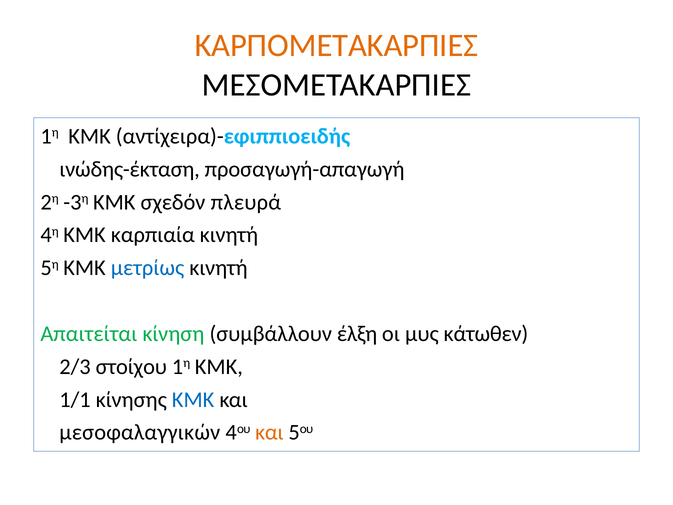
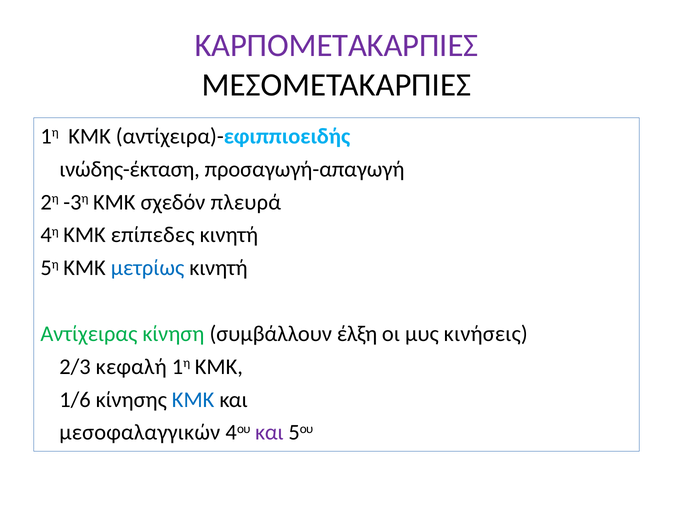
ΚΑΡΠΟΜΕΤΑΚΑΡΠΙΕΣ colour: orange -> purple (336, 45)
καρπιαία: καρπιαία -> επίπεδες (153, 235)
Απαιτείται: Απαιτείται -> Αντίχειρας (89, 334)
κάτωθεν: κάτωθεν -> κινήσεις (486, 334)
στοίχου: στοίχου -> κεφαλή (131, 367)
1/1: 1/1 -> 1/6 (75, 399)
και colour: orange -> purple (269, 432)
